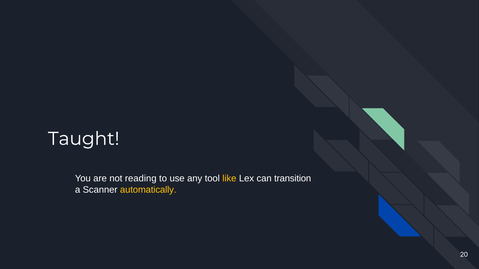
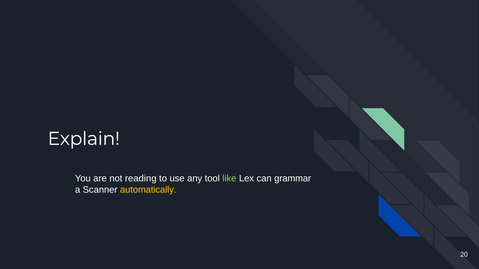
Taught: Taught -> Explain (84, 139)
like colour: yellow -> light green (229, 179)
transition: transition -> grammar (293, 179)
